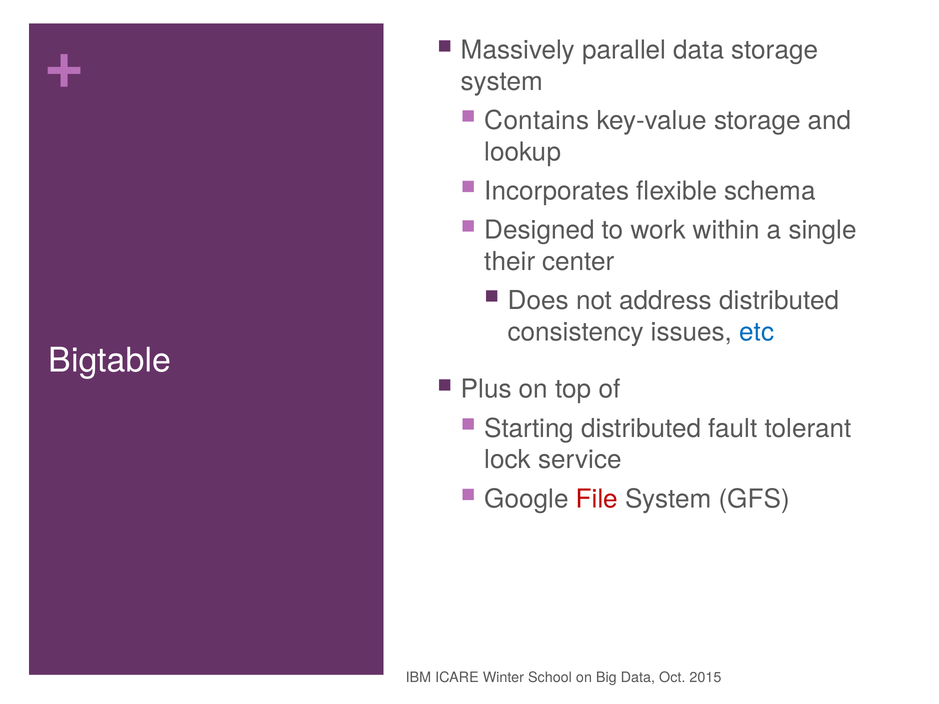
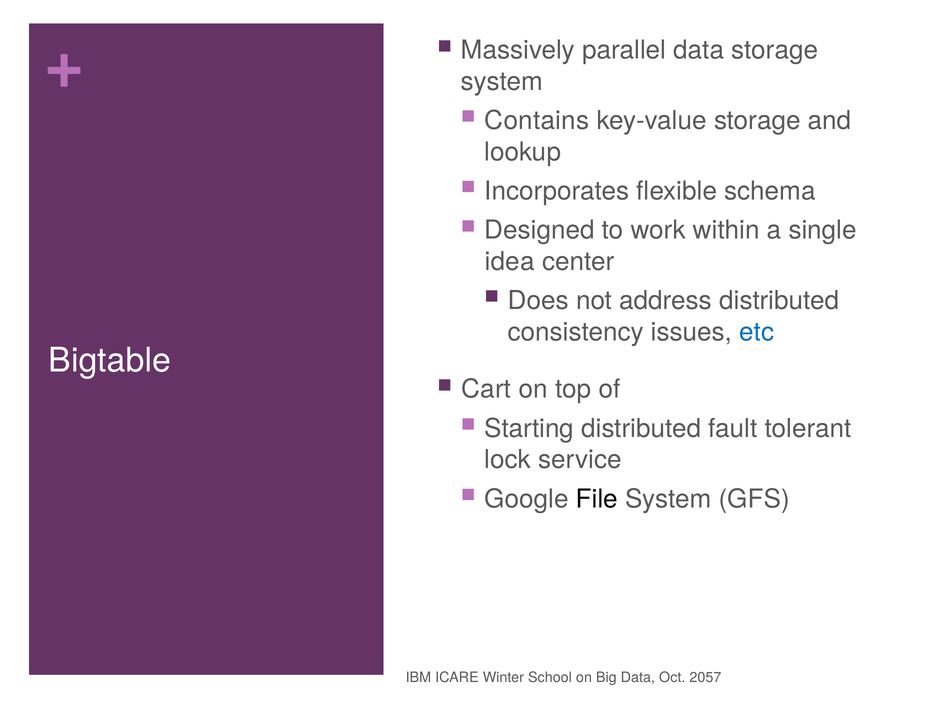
their: their -> idea (510, 262)
Plus: Plus -> Cart (486, 389)
File colour: red -> black (597, 499)
2015: 2015 -> 2057 (705, 678)
